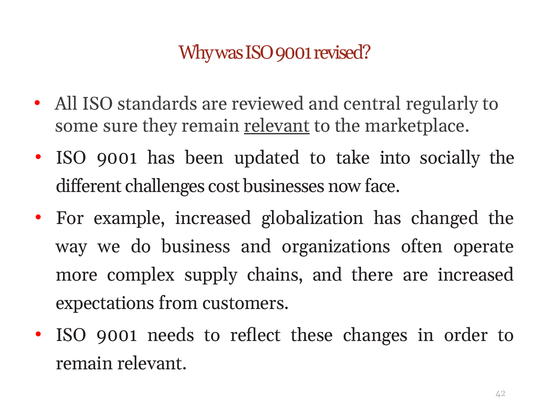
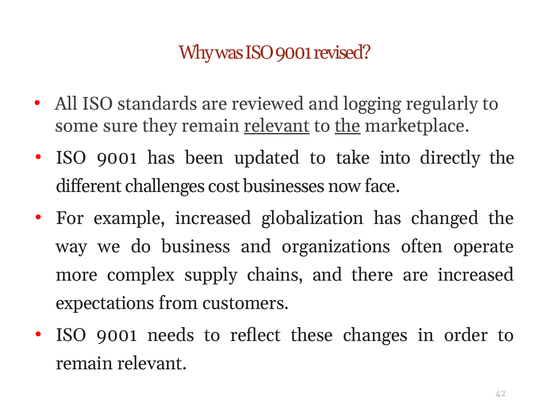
central: central -> logging (372, 104)
the underline: none -> present (348, 126)
socially: socially -> directly (450, 158)
